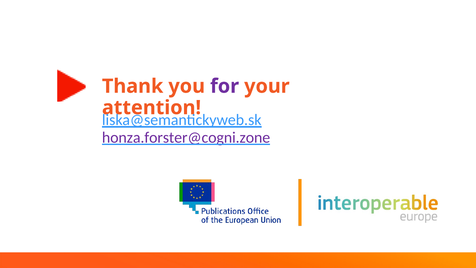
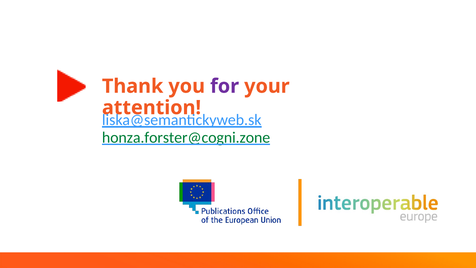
honza.forster@cogni.zone colour: purple -> green (186, 137)
